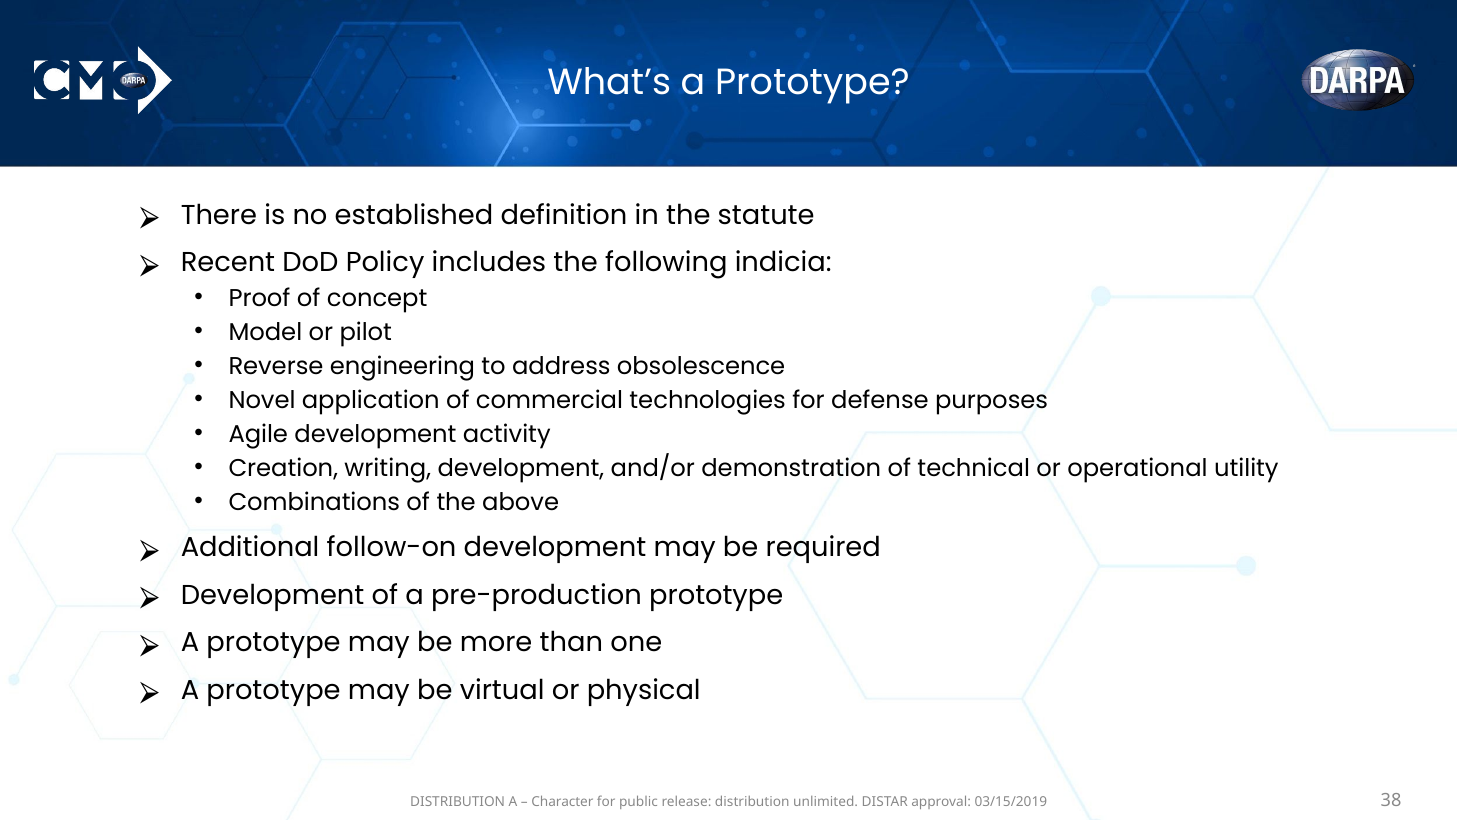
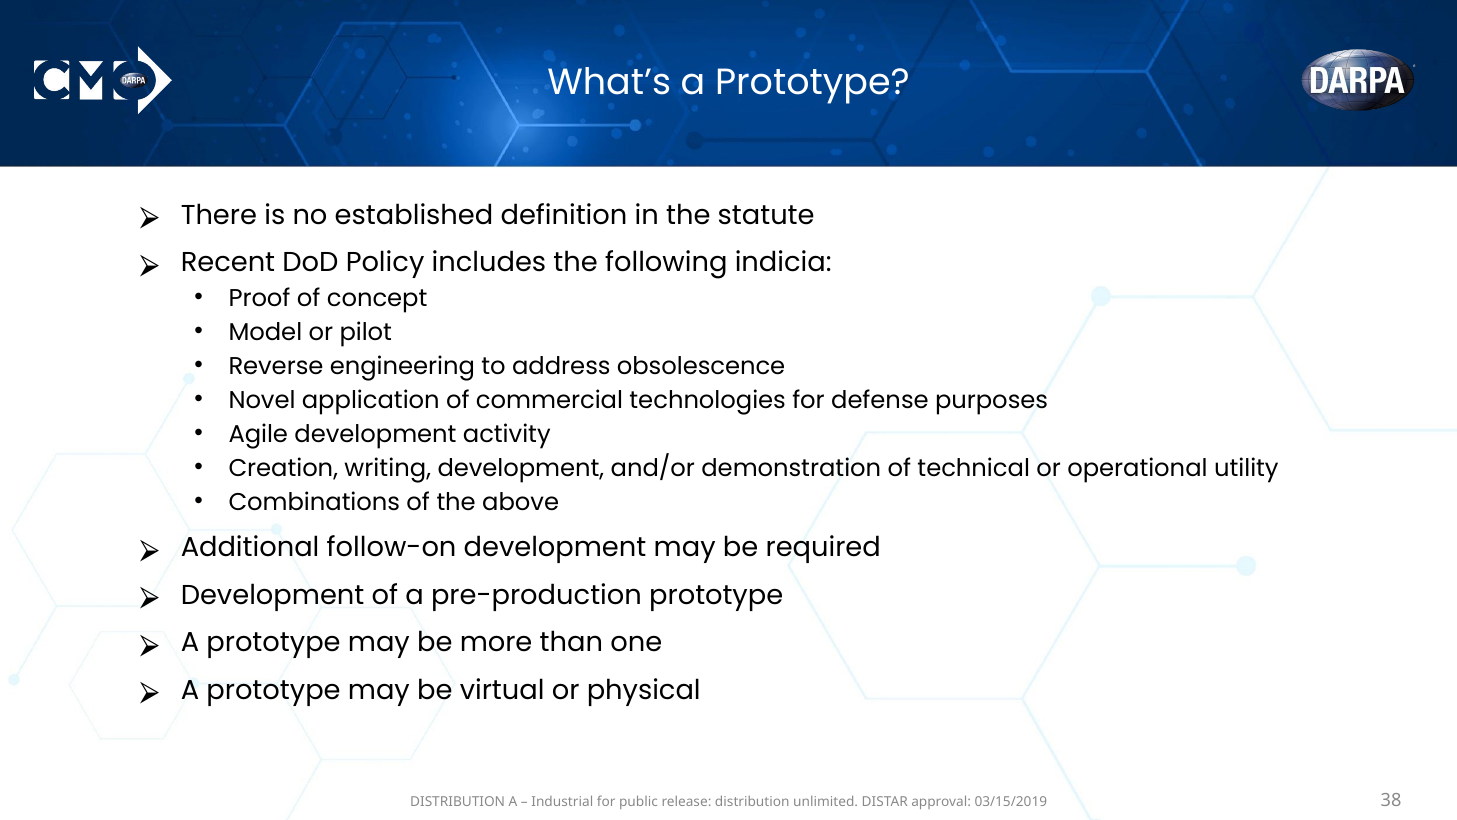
Character: Character -> Industrial (562, 802)
